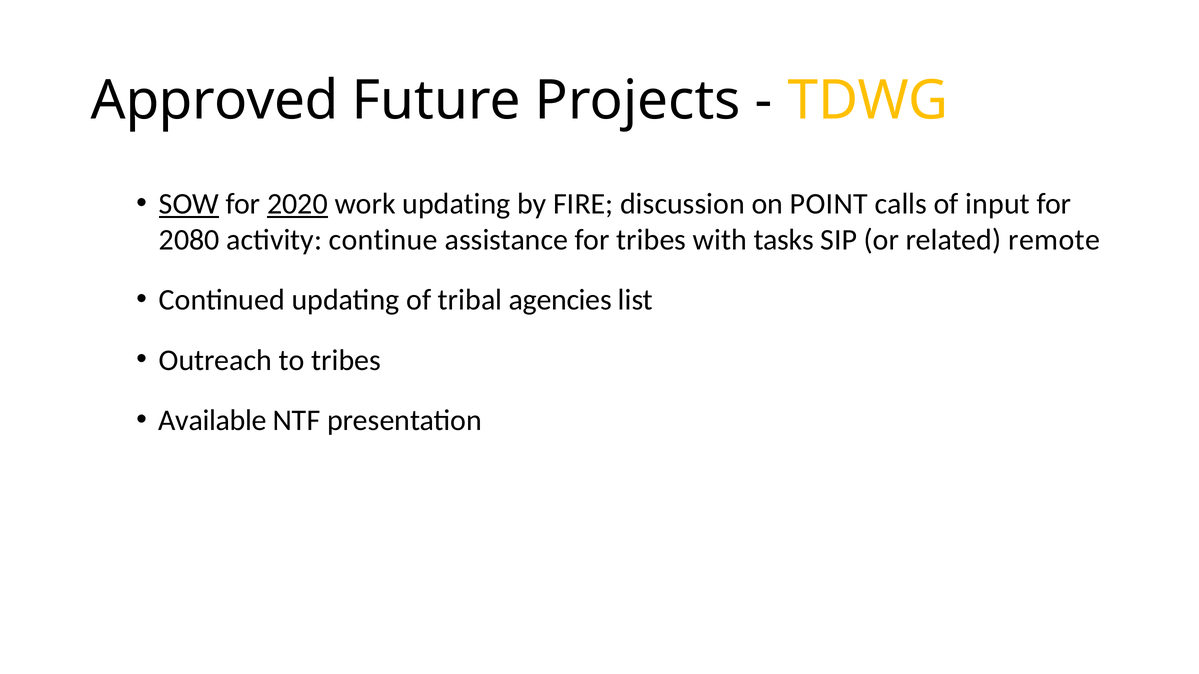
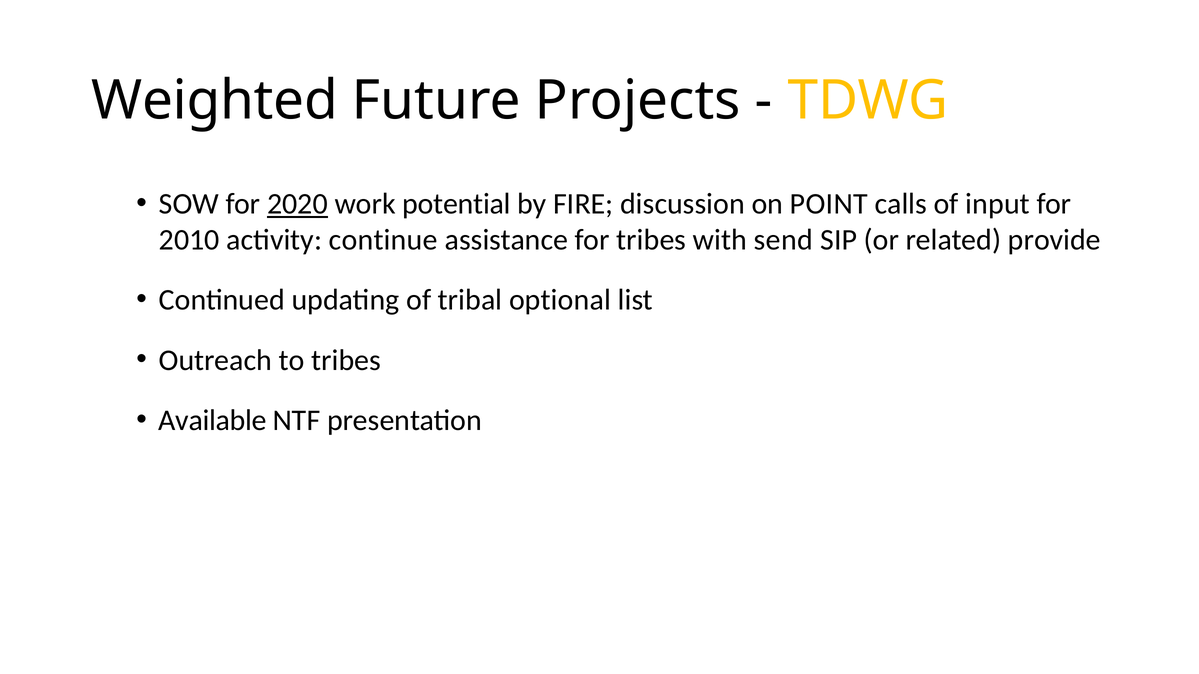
Approved: Approved -> Weighted (215, 101)
SOW underline: present -> none (189, 204)
work updating: updating -> potential (457, 204)
2080: 2080 -> 2010 (189, 240)
tasks: tasks -> send (783, 240)
remote: remote -> provide (1054, 240)
agencies: agencies -> optional (560, 300)
